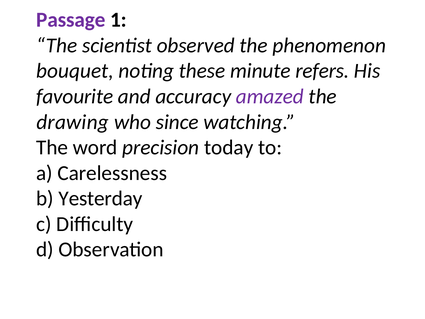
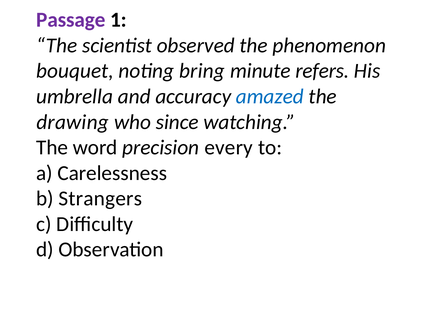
these: these -> bring (202, 71)
favourite: favourite -> umbrella (75, 96)
amazed colour: purple -> blue (270, 96)
today: today -> every (229, 147)
Yesterday: Yesterday -> Strangers (100, 198)
